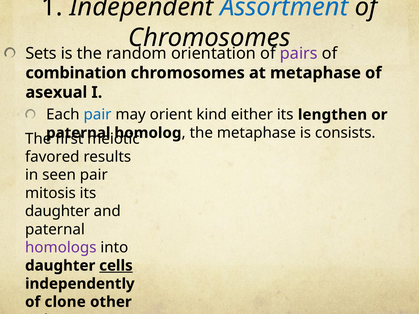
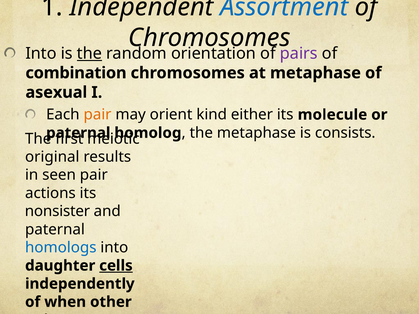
Sets: Sets -> Into (41, 53)
the underline: none -> present (90, 53)
pair colour: blue -> orange (98, 115)
lengthen: lengthen -> molecule (332, 115)
favored: favored -> original (52, 157)
mitosis: mitosis -> actions (50, 193)
daughter: daughter -> nonsister (57, 211)
homologs colour: purple -> blue (61, 248)
clone: clone -> when (65, 302)
